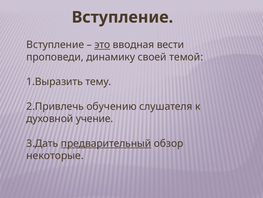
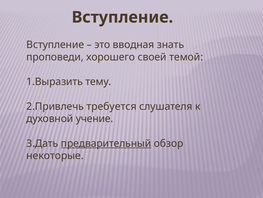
это underline: present -> none (102, 45)
вести: вести -> знать (170, 45)
динамику: динамику -> хорошего (111, 57)
обучению: обучению -> требуется (111, 106)
